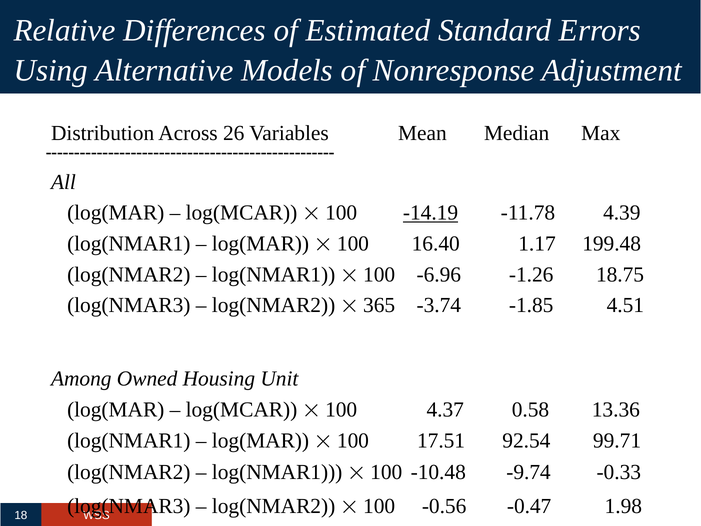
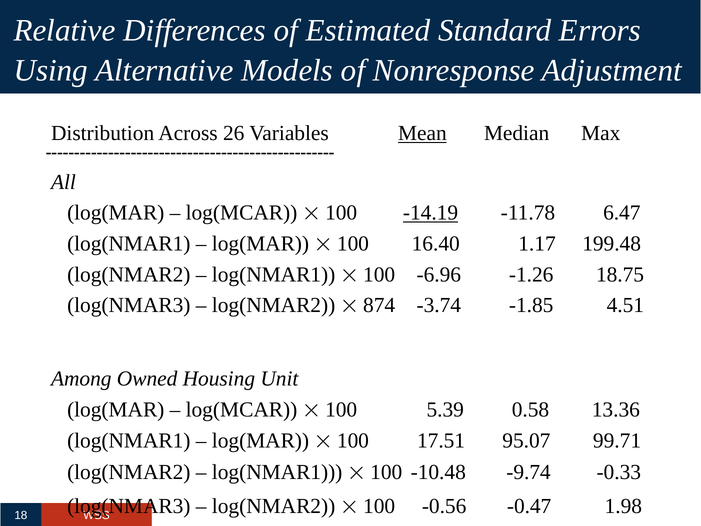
Mean underline: none -> present (422, 133)
4.39: 4.39 -> 6.47 (622, 213)
365: 365 -> 874 (379, 305)
4.37: 4.37 -> 5.39 (445, 409)
92.54: 92.54 -> 95.07 (526, 440)
